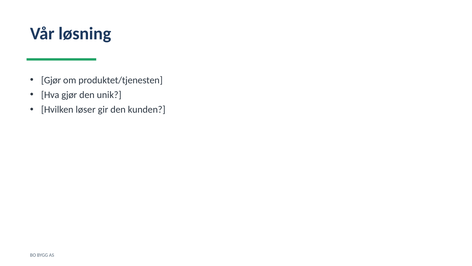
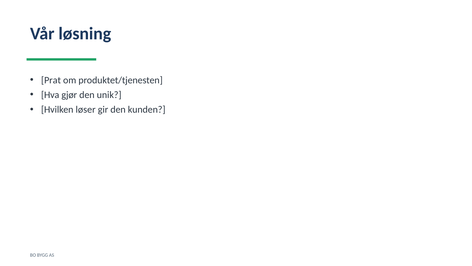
Gjør: Gjør -> Prat (51, 80)
